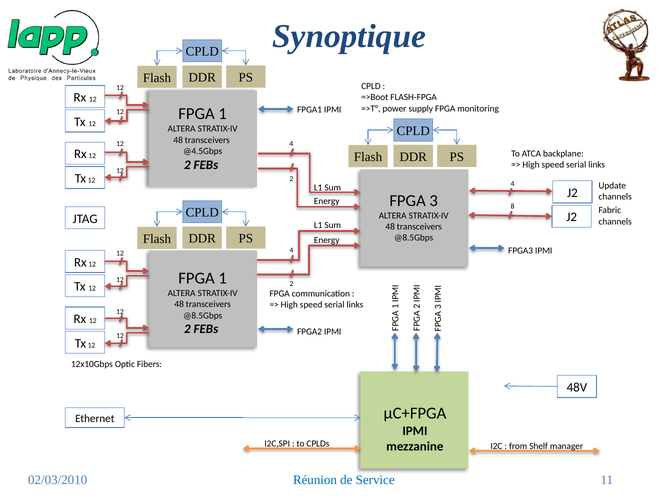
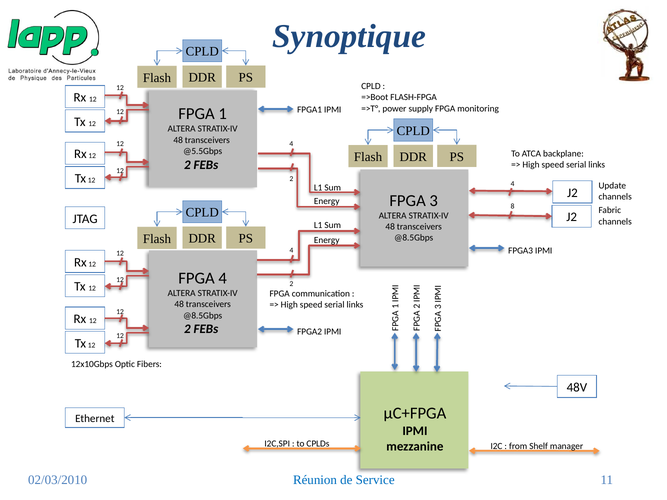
@4.5Gbps: @4.5Gbps -> @5.5Gbps (203, 151)
1: 1 -> 4 (223, 278)
